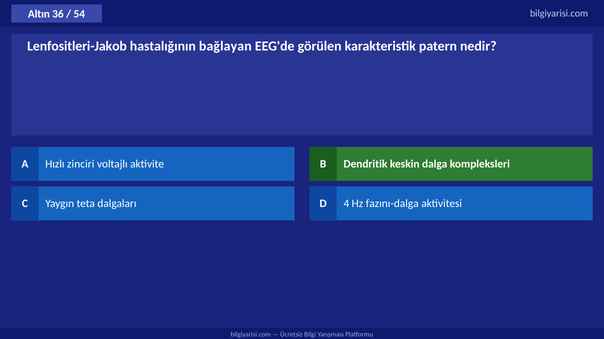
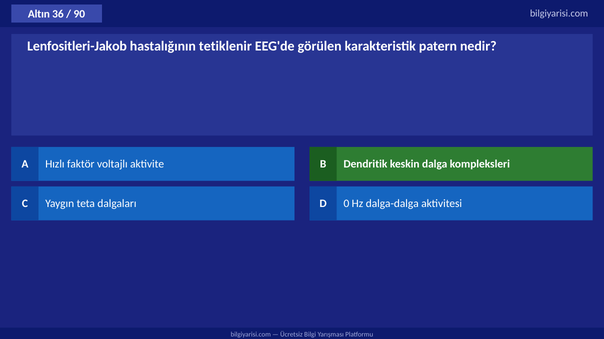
54: 54 -> 90 (79, 14)
bağlayan: bağlayan -> tetiklenir (225, 46)
zinciri: zinciri -> faktör (81, 164)
4: 4 -> 0 (346, 204)
fazını-dalga: fazını-dalga -> dalga-dalga (392, 204)
